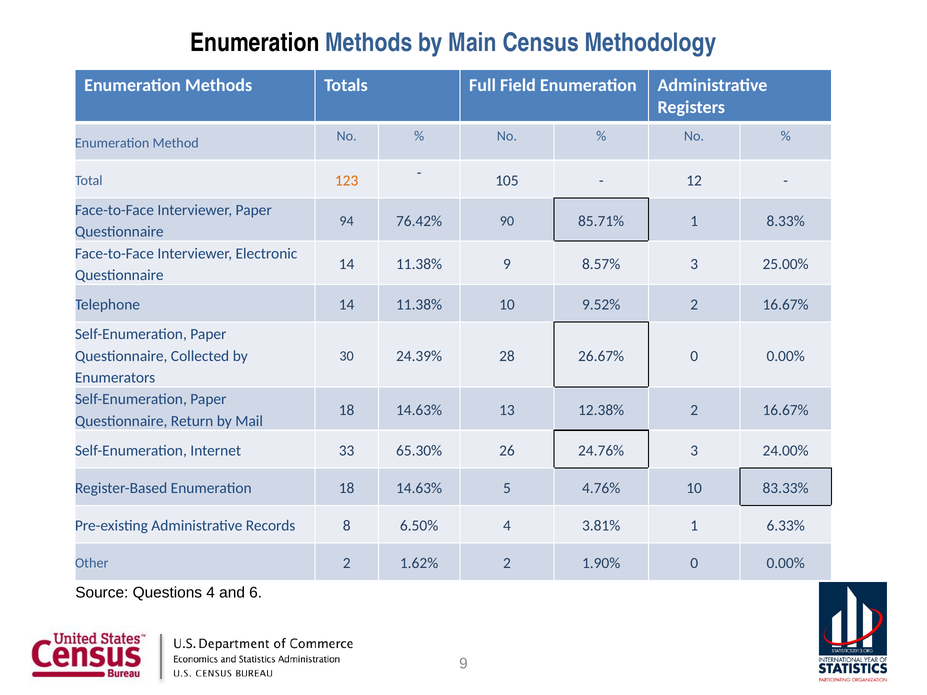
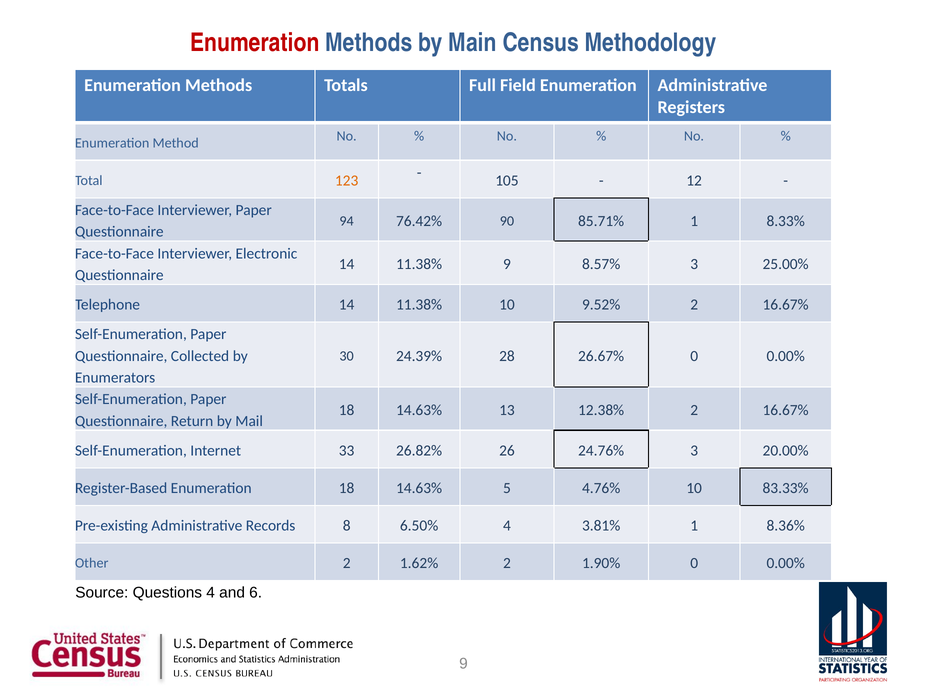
Enumeration colour: black -> red (255, 43)
65.30%: 65.30% -> 26.82% (419, 451)
24.00%: 24.00% -> 20.00% (786, 451)
6.33%: 6.33% -> 8.36% (786, 526)
